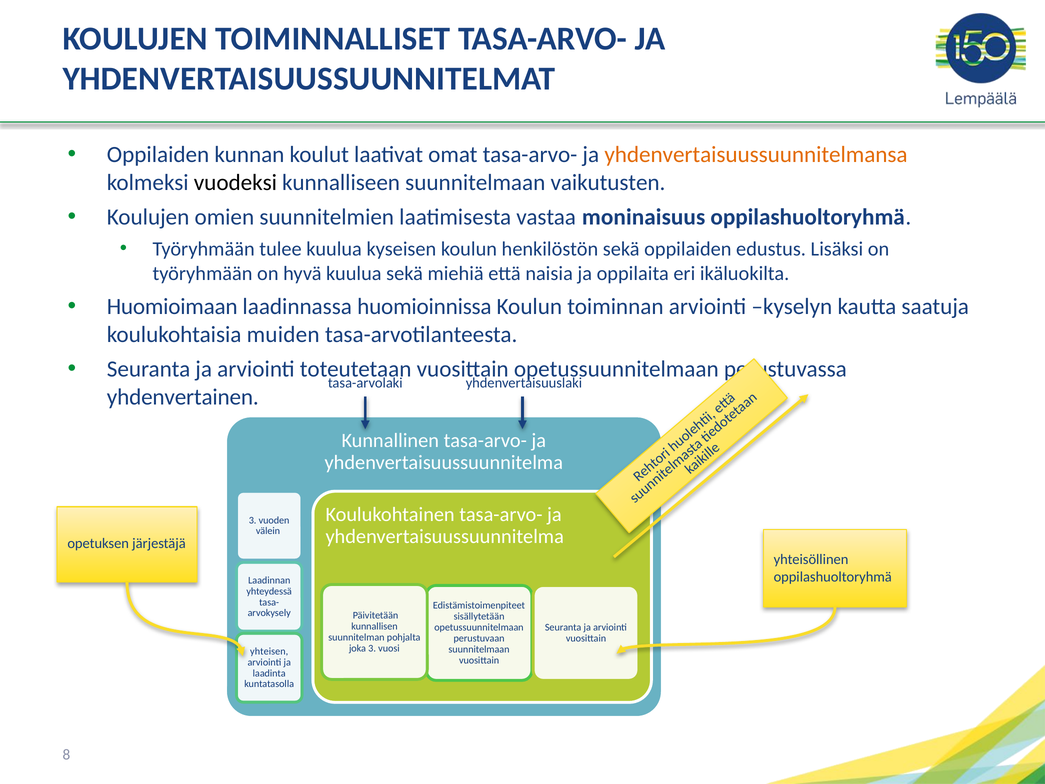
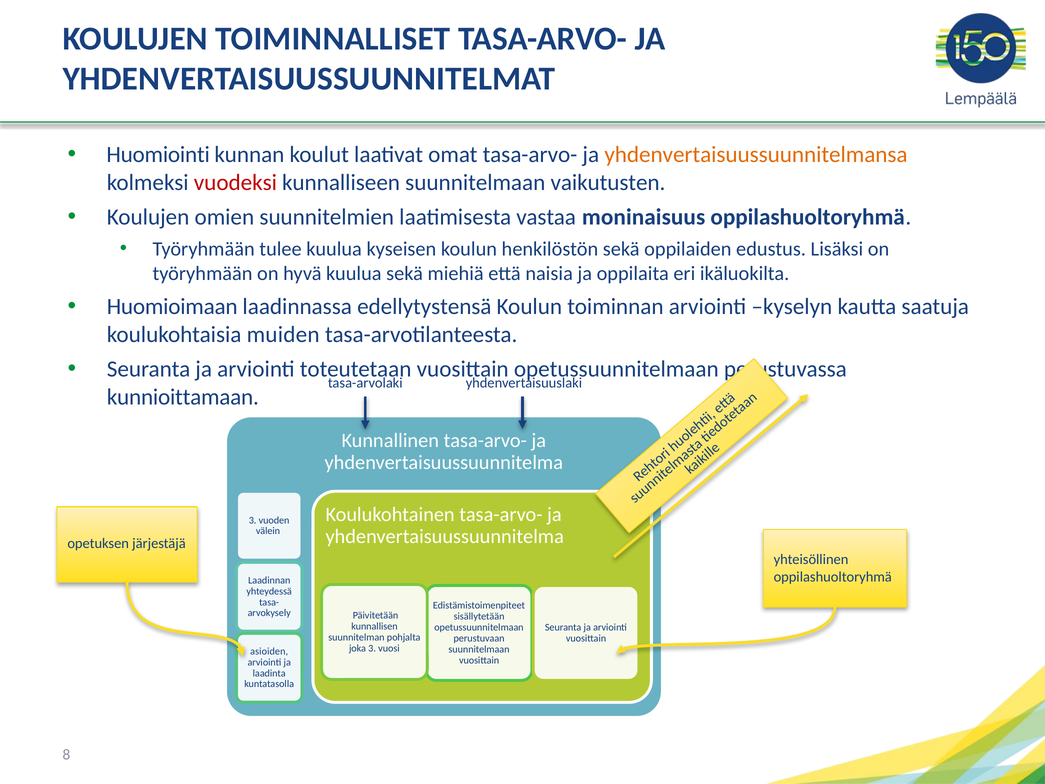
Oppilaiden: Oppilaiden -> Huomiointi (158, 154)
vuodeksi colour: black -> red (235, 182)
huomioinnissa: huomioinnissa -> edellytystensä (424, 307)
yhdenvertainen: yhdenvertainen -> kunnioittamaan (183, 397)
yhteisen: yhteisen -> asioiden (269, 651)
